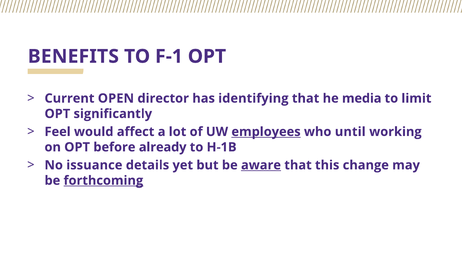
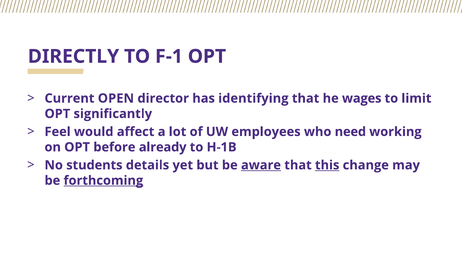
BENEFITS: BENEFITS -> DIRECTLY (73, 56)
media: media -> wages (362, 98)
employees underline: present -> none (266, 132)
until: until -> need (350, 132)
issuance: issuance -> students (94, 165)
this underline: none -> present (327, 165)
